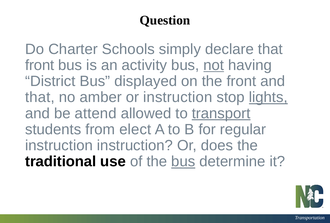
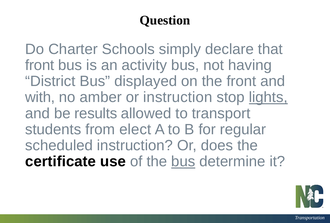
not underline: present -> none (214, 65)
that: that -> with (40, 97)
attend: attend -> results (96, 113)
transport underline: present -> none (221, 113)
instruction: instruction -> scheduled (59, 145)
traditional: traditional -> certificate (61, 162)
